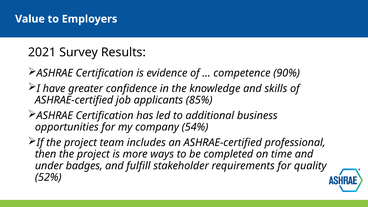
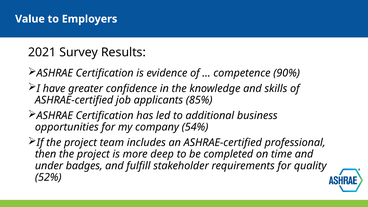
ways: ways -> deep (162, 154)
